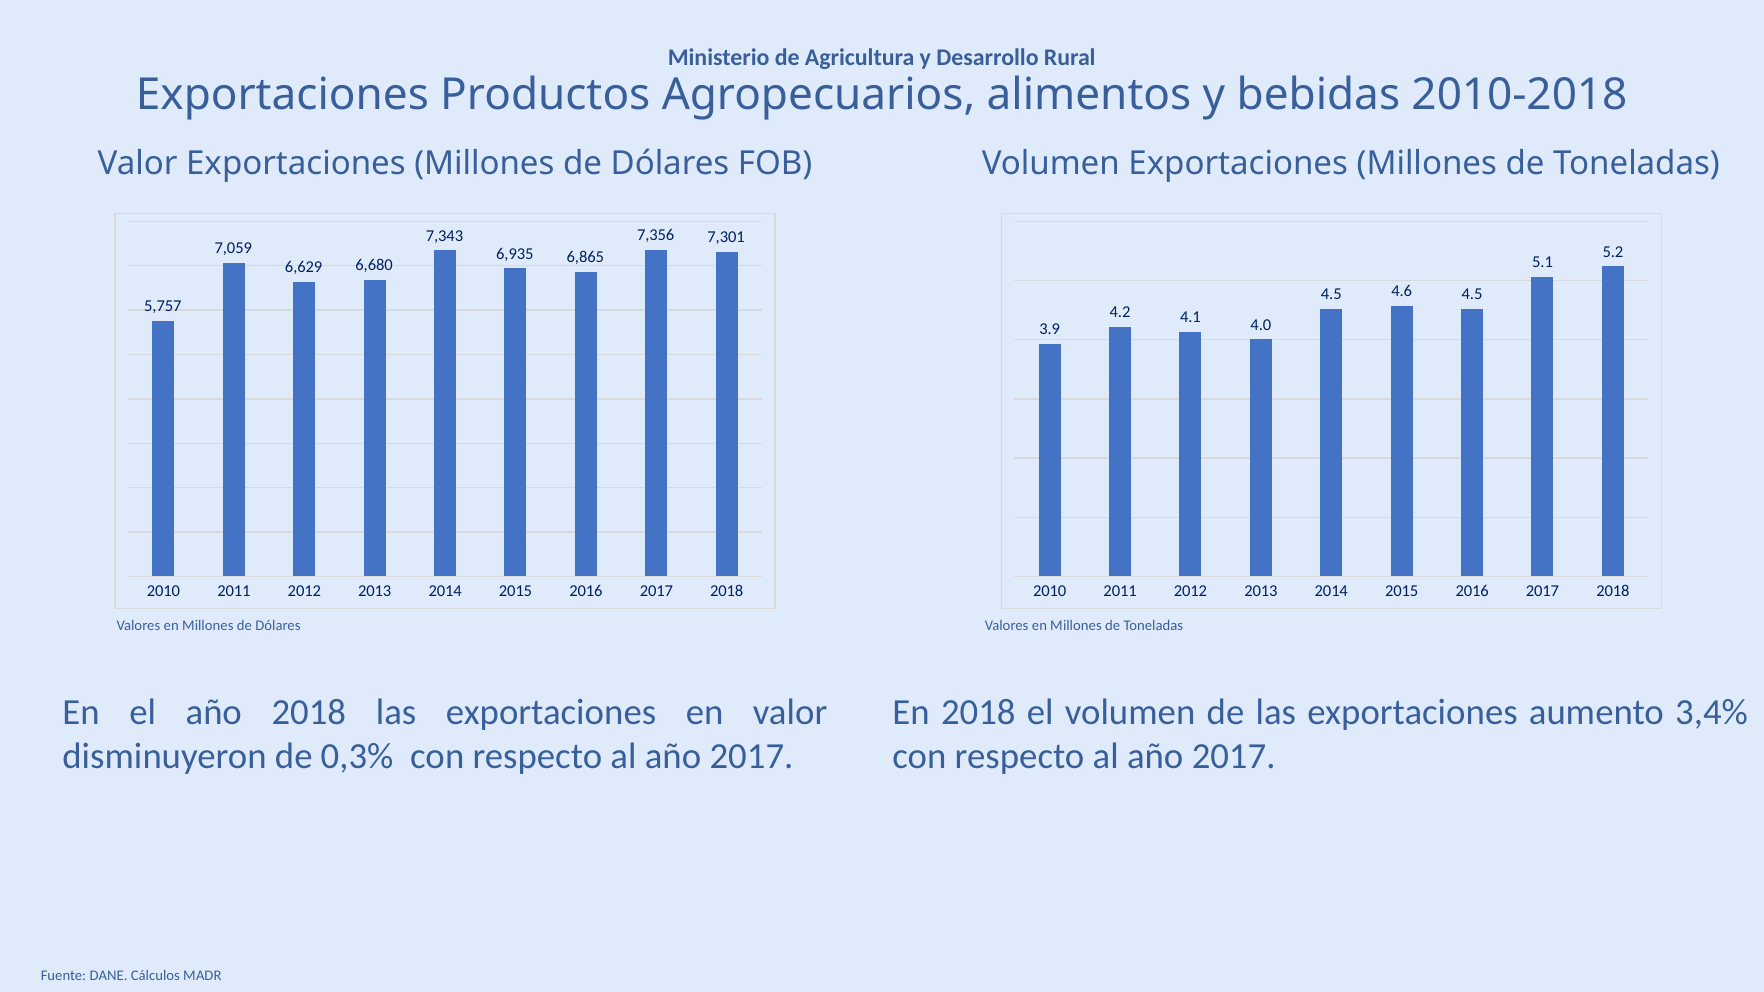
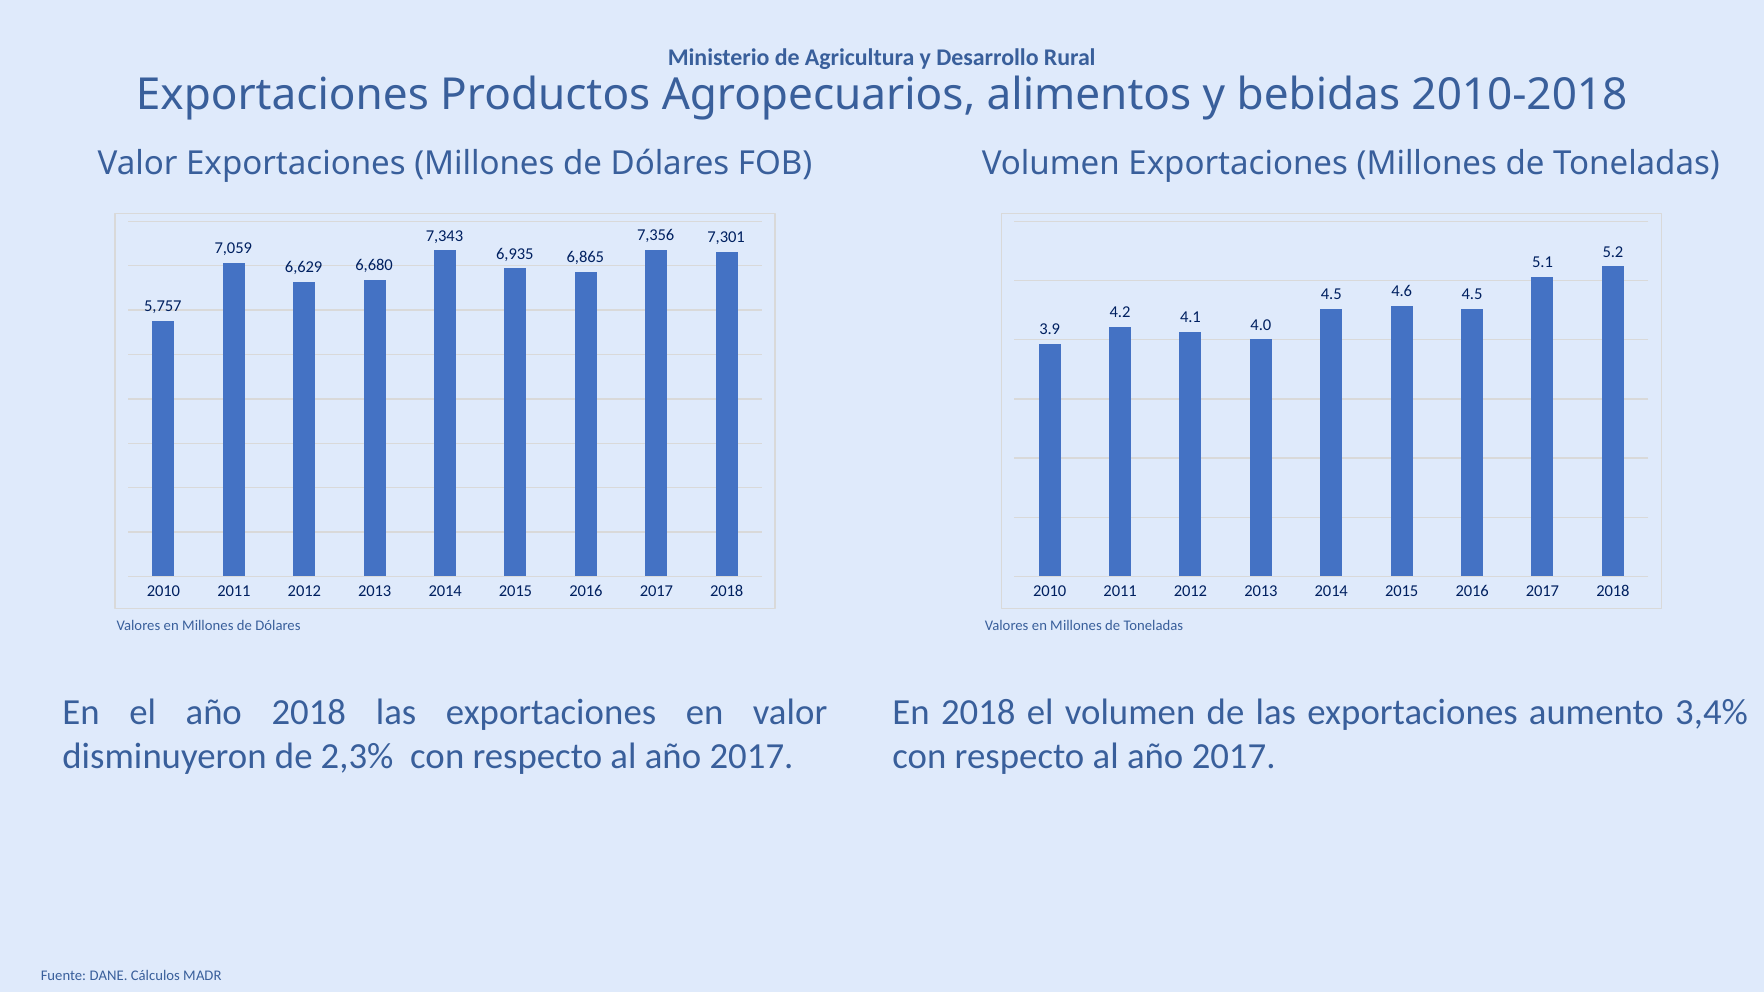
0,3%: 0,3% -> 2,3% (357, 756)
